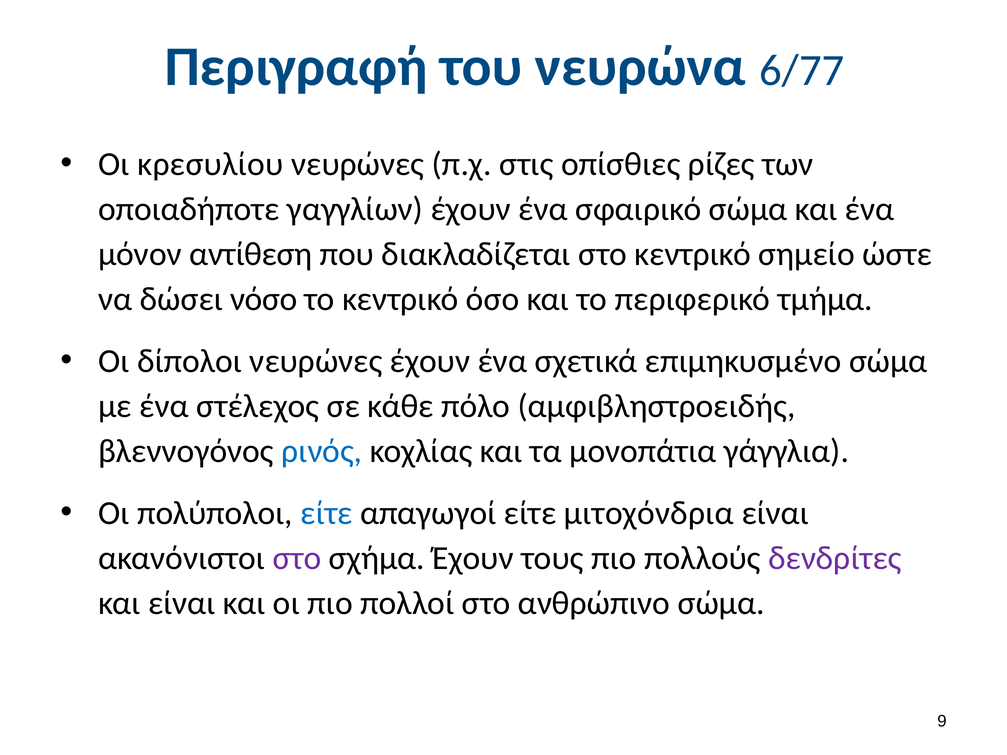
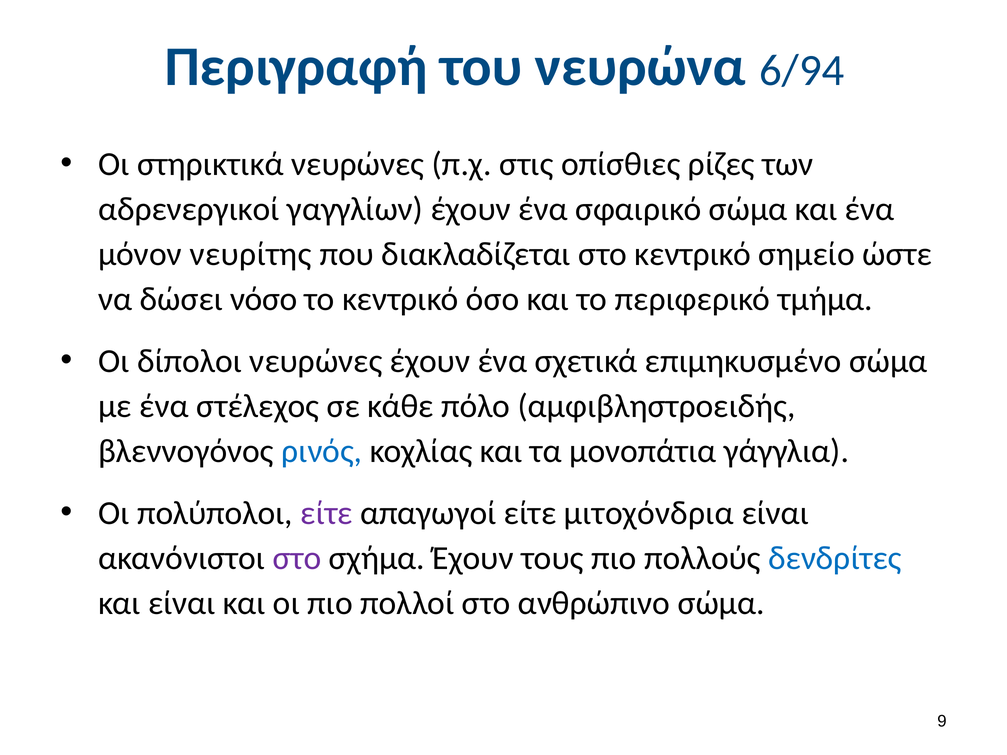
6/77: 6/77 -> 6/94 (802, 70)
κρεσυλίου: κρεσυλίου -> στηρικτικά (210, 164)
οποιαδήποτε: οποιαδήποτε -> αδρενεργικοί (189, 209)
αντίθεση: αντίθεση -> νευρίτης (251, 254)
είτε colour: blue -> purple (327, 513)
δενδρίτες colour: purple -> blue (835, 558)
